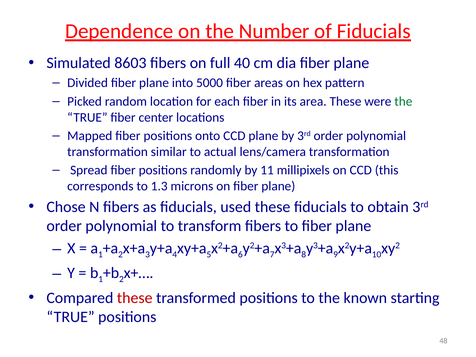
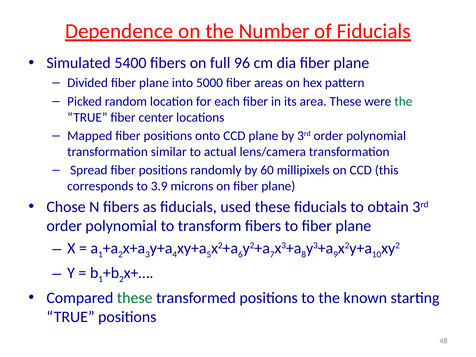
8603: 8603 -> 5400 (130, 63)
40: 40 -> 96 (242, 63)
11: 11 -> 60 (267, 170)
1.3: 1.3 -> 3.9 (159, 186)
these colour: red -> green (135, 298)
